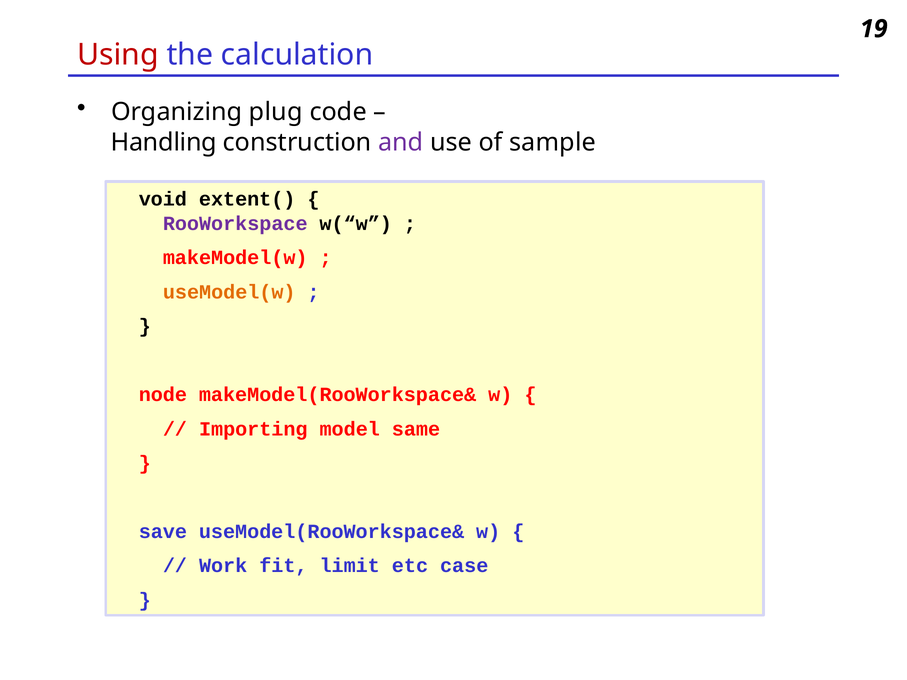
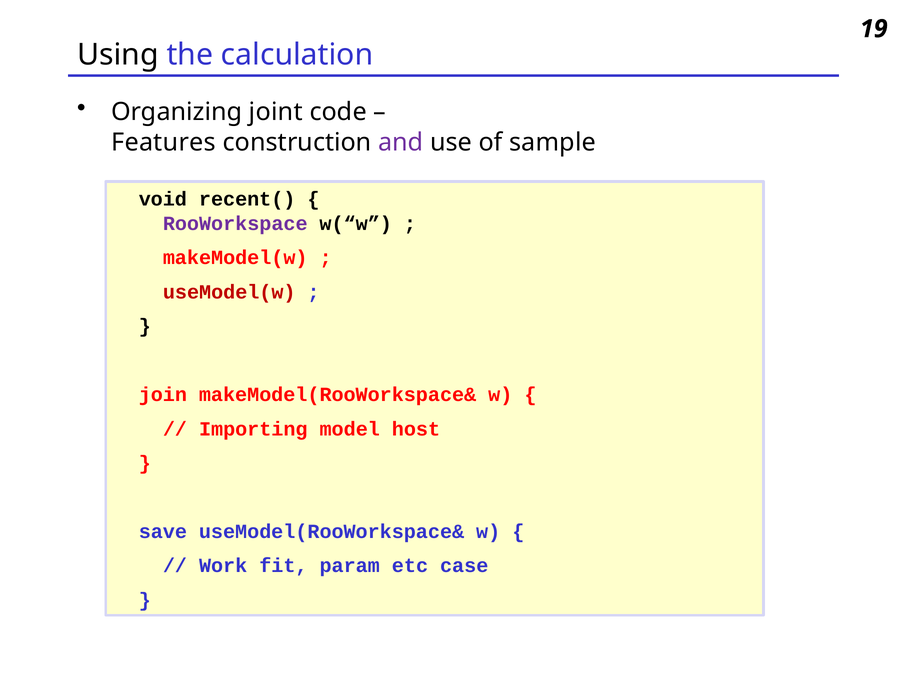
Using colour: red -> black (118, 55)
plug: plug -> joint (276, 112)
Handling: Handling -> Features (164, 142)
extent(: extent( -> recent( (247, 199)
useModel(w colour: orange -> red (229, 292)
node: node -> join (163, 395)
same: same -> host (416, 429)
limit: limit -> param (350, 566)
